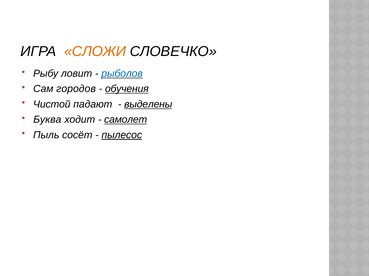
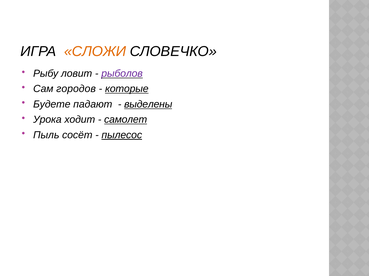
рыболов colour: blue -> purple (122, 74)
обучения: обучения -> которые (127, 89)
Чистой: Чистой -> Будете (52, 104)
Буква: Буква -> Урока (47, 120)
